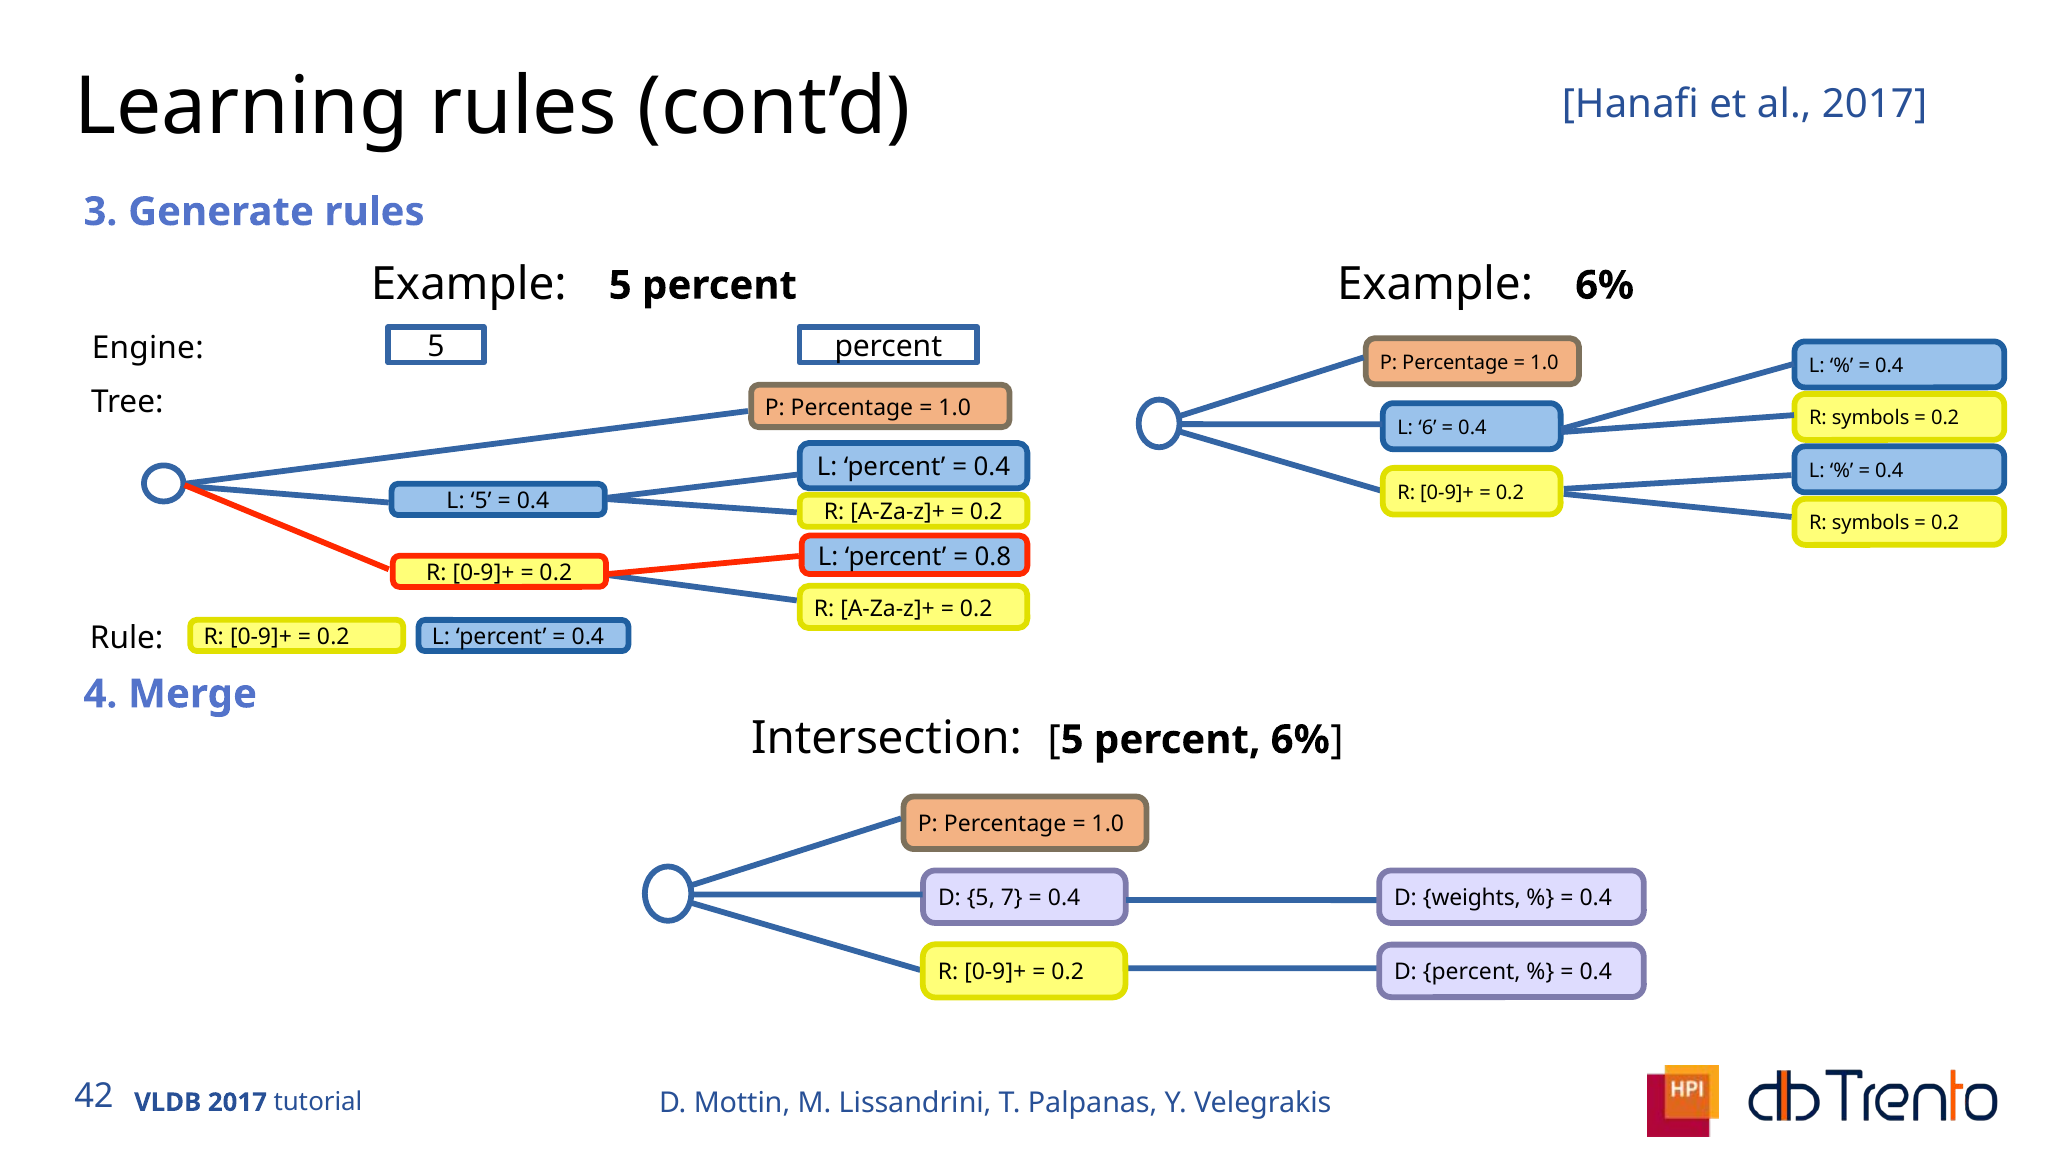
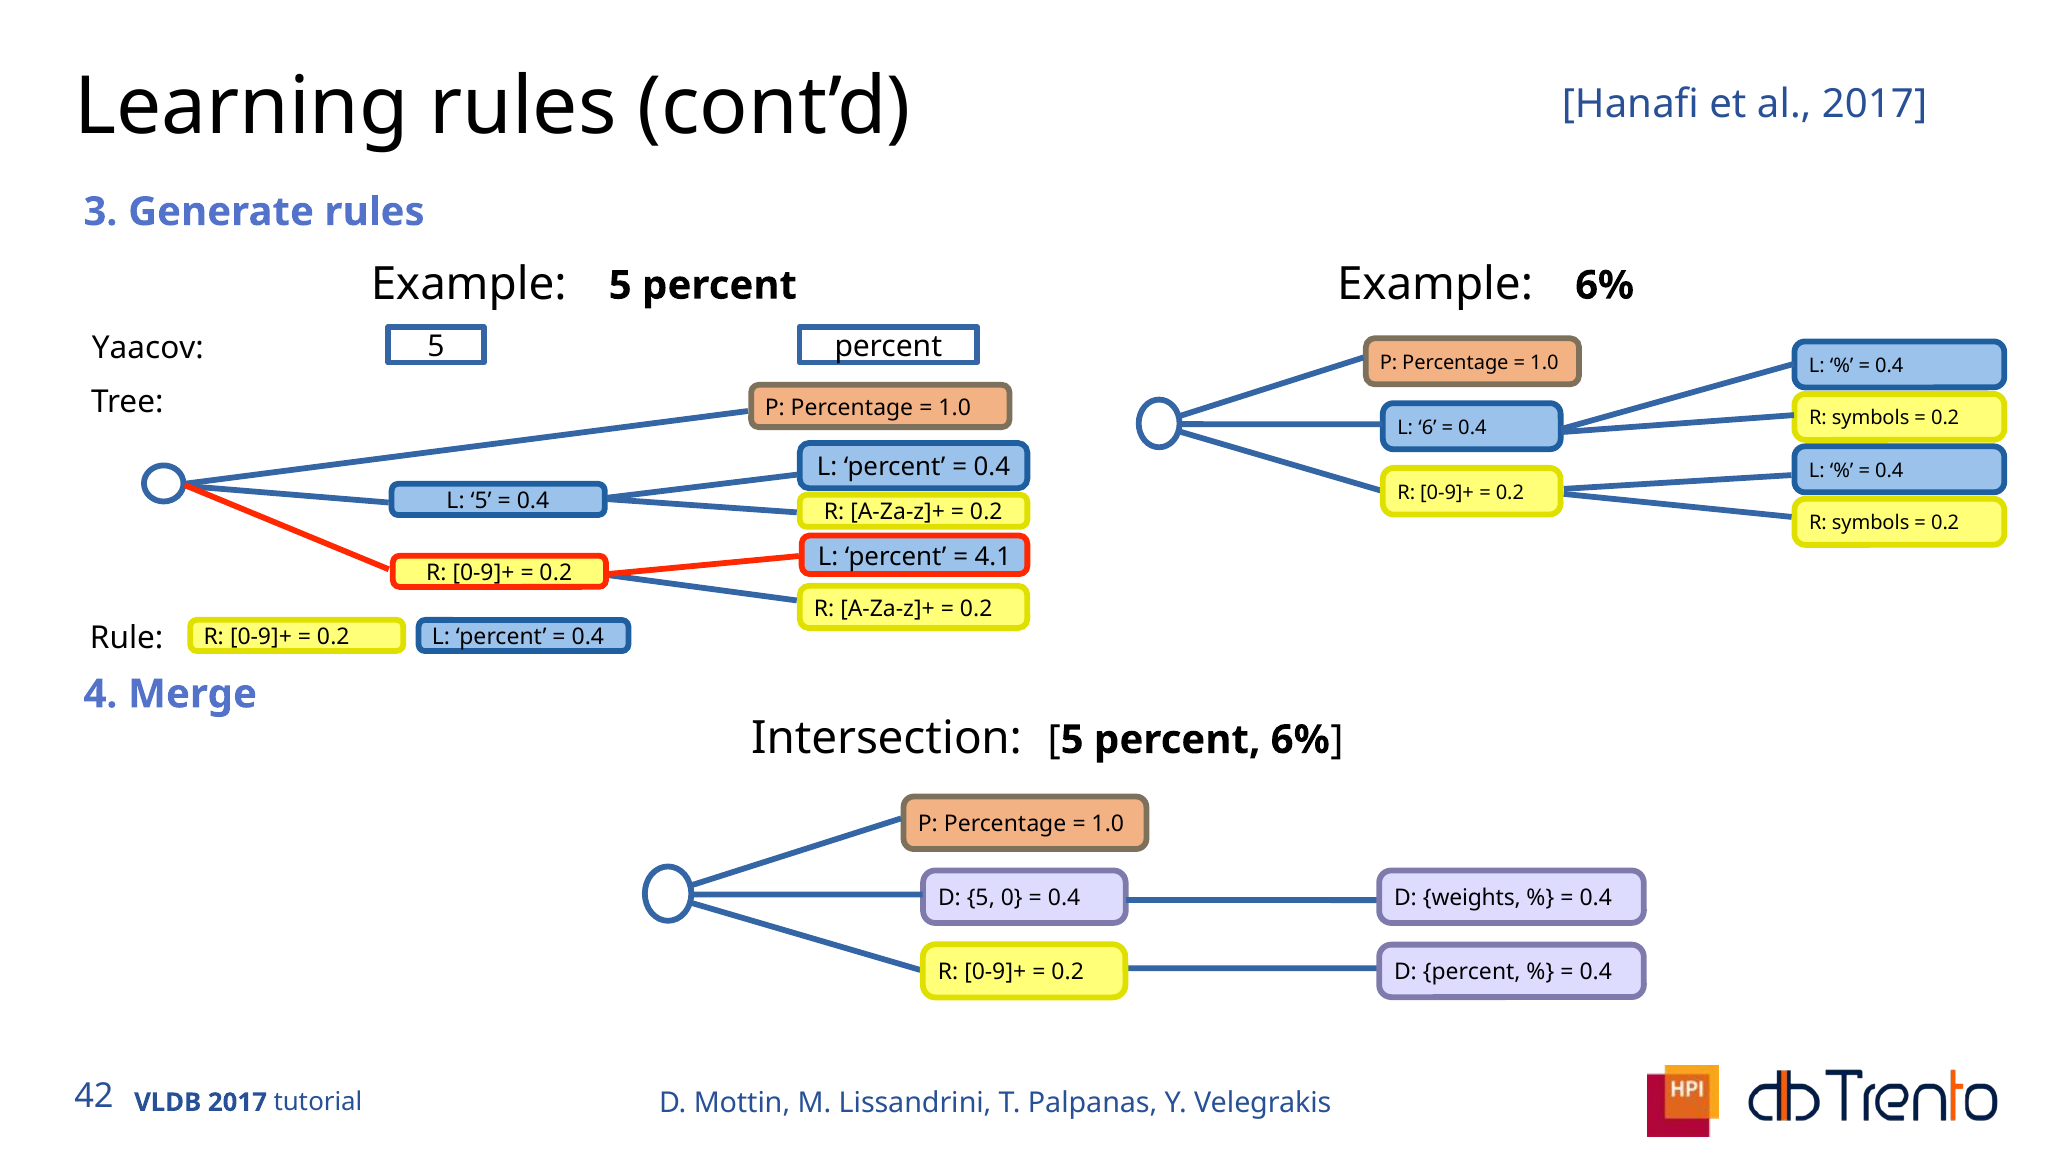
Engine: Engine -> Yaacov (148, 348)
0.8: 0.8 -> 4.1 (993, 556)
7: 7 -> 0 (1012, 898)
